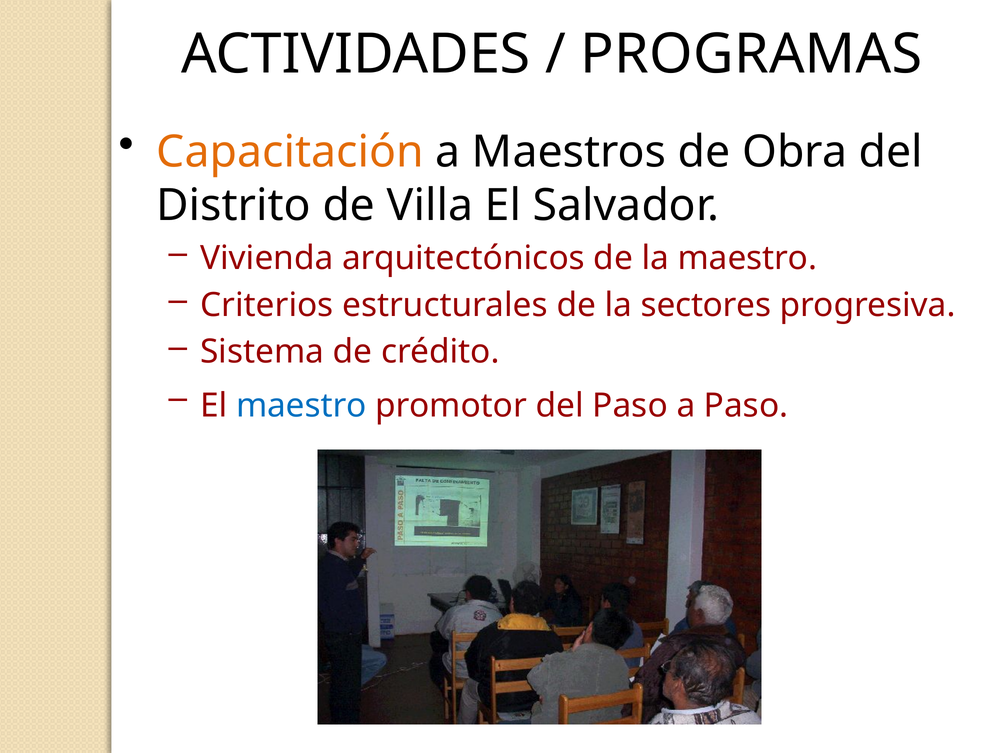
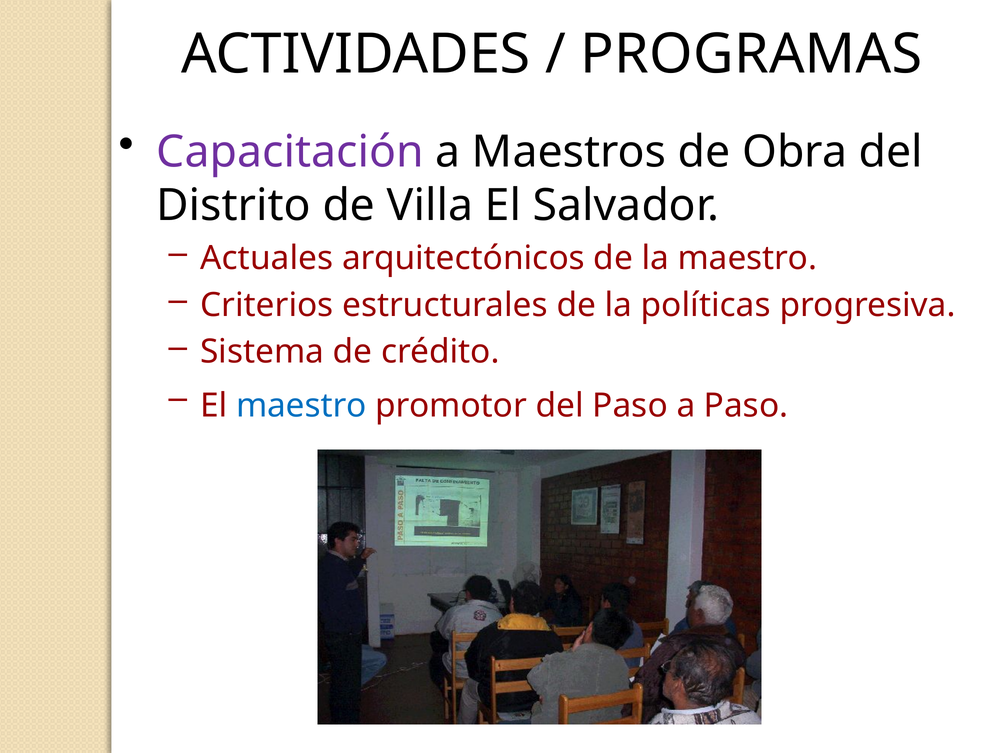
Capacitación colour: orange -> purple (290, 152)
Vivienda: Vivienda -> Actuales (267, 258)
sectores: sectores -> políticas (706, 305)
